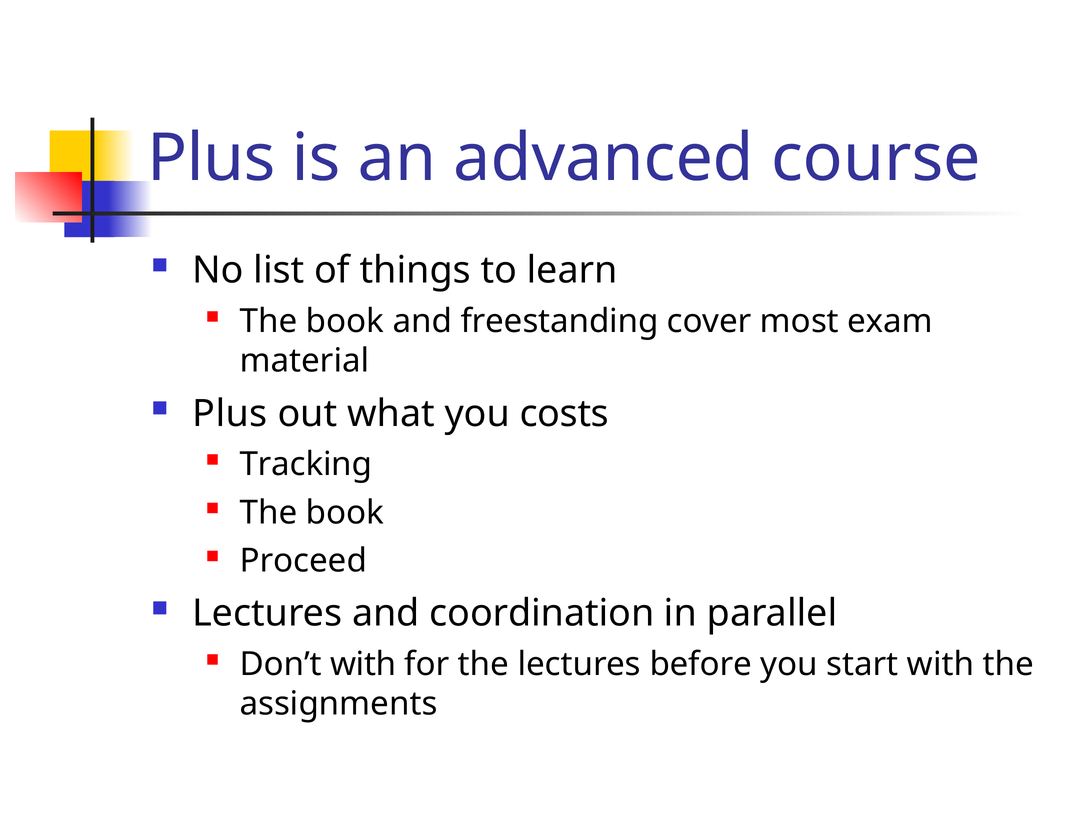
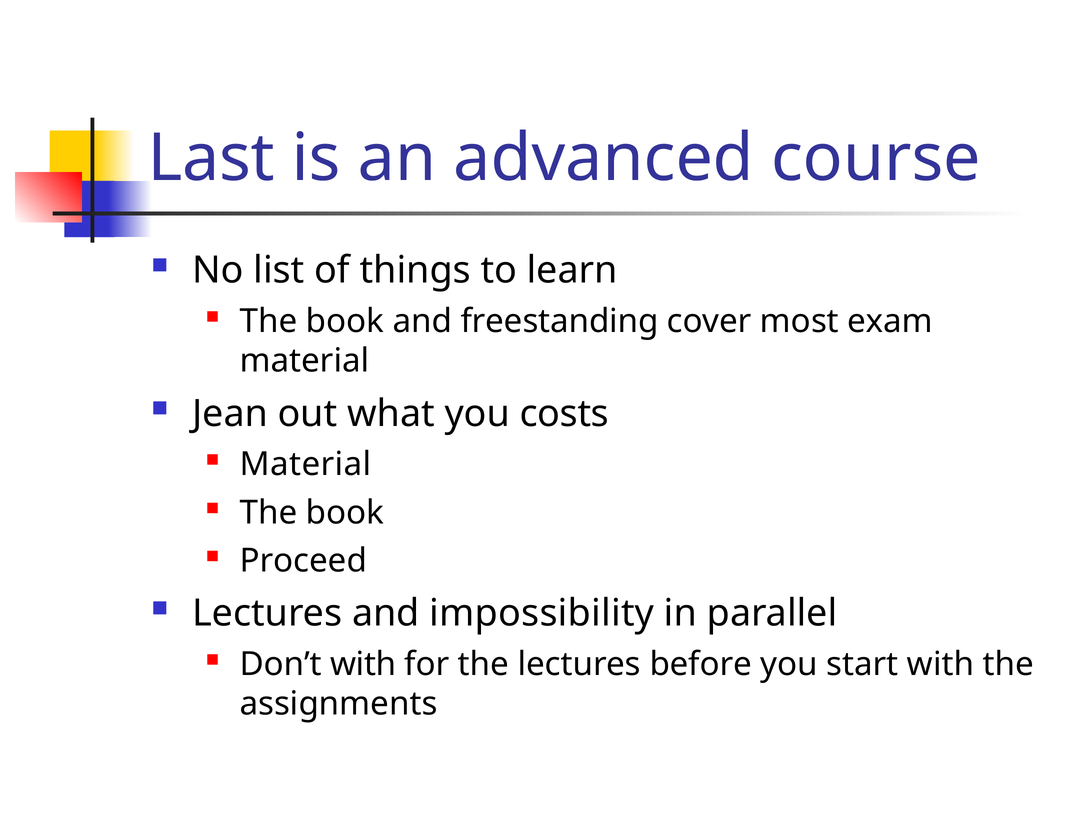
Plus: Plus -> Last (211, 159)
Plus: Plus -> Jean (230, 414)
Tracking: Tracking -> Material (306, 464)
coordination: coordination -> impossibility (542, 614)
